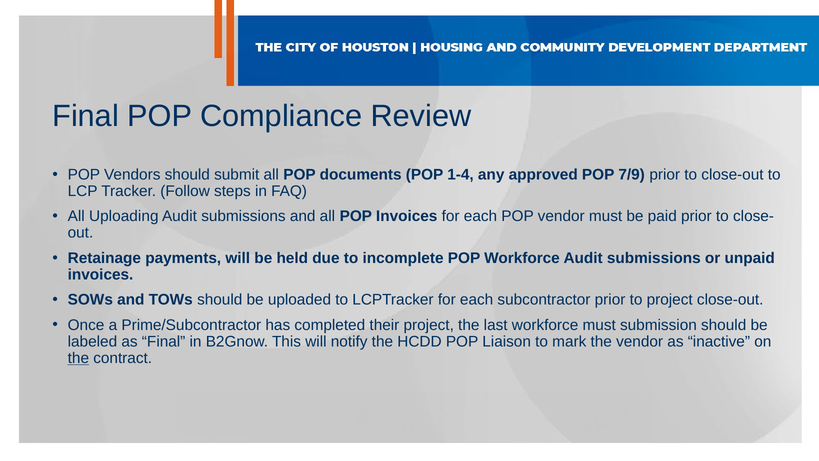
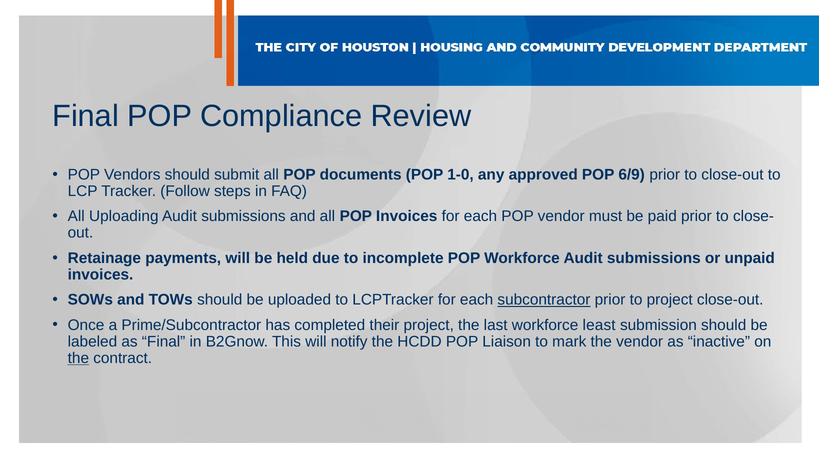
1-4: 1-4 -> 1-0 (461, 174)
7/9: 7/9 -> 6/9 (632, 174)
subcontractor underline: none -> present (544, 300)
workforce must: must -> least (599, 325)
